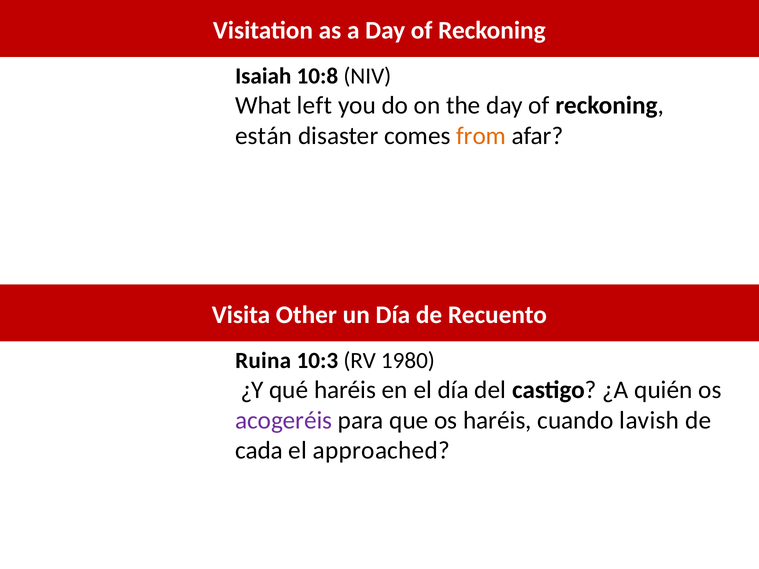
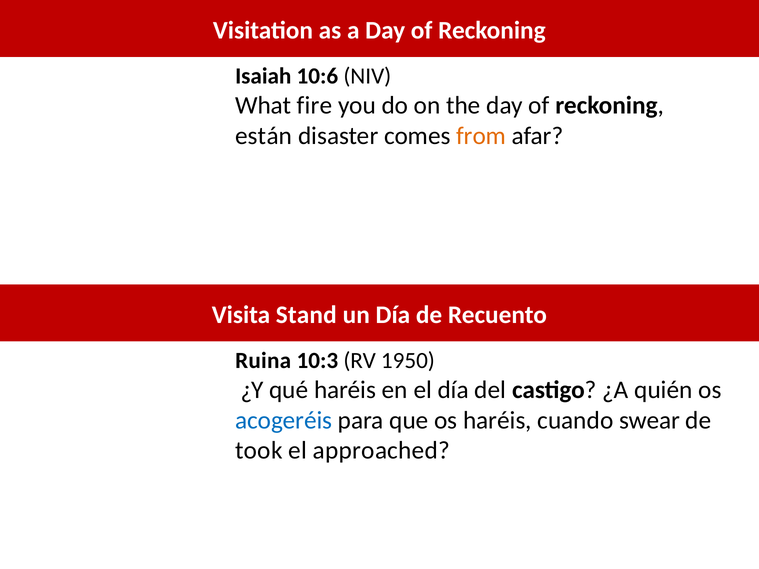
10:8: 10:8 -> 10:6 (317, 76)
left: left -> fire (315, 105)
Other: Other -> Stand (306, 315)
1980: 1980 -> 1950 (408, 361)
acogeréis colour: purple -> blue (284, 420)
lavish: lavish -> swear (649, 420)
cada: cada -> took (259, 451)
